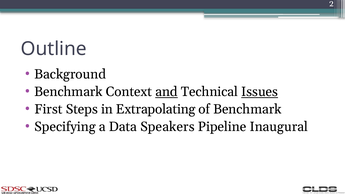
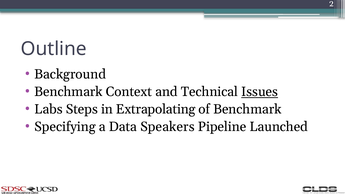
and underline: present -> none (166, 92)
First: First -> Labs (49, 109)
Inaugural: Inaugural -> Launched (279, 127)
